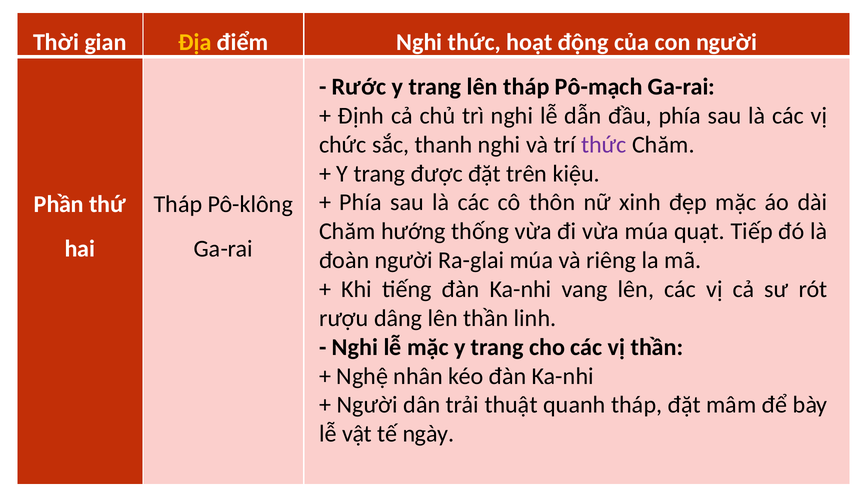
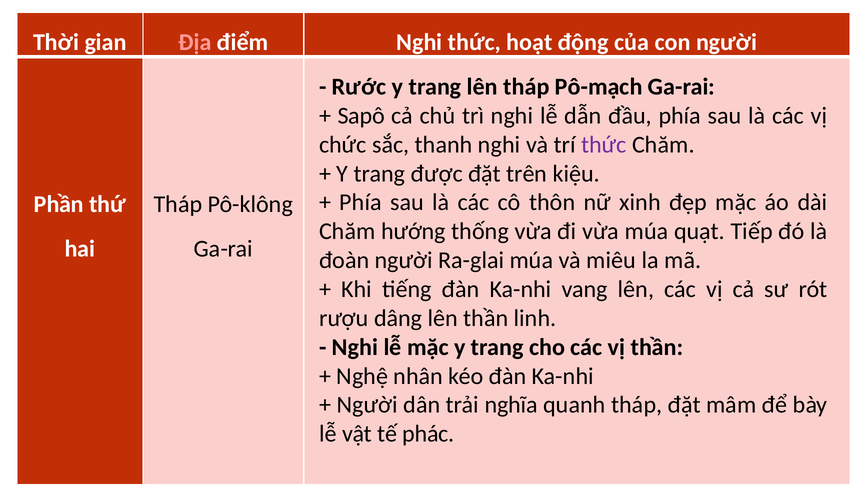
Địa colour: yellow -> pink (195, 42)
Định: Định -> Sapô (361, 116)
riêng: riêng -> miêu (611, 260)
thuật: thuật -> nghĩa (511, 405)
ngày: ngày -> phác (428, 434)
